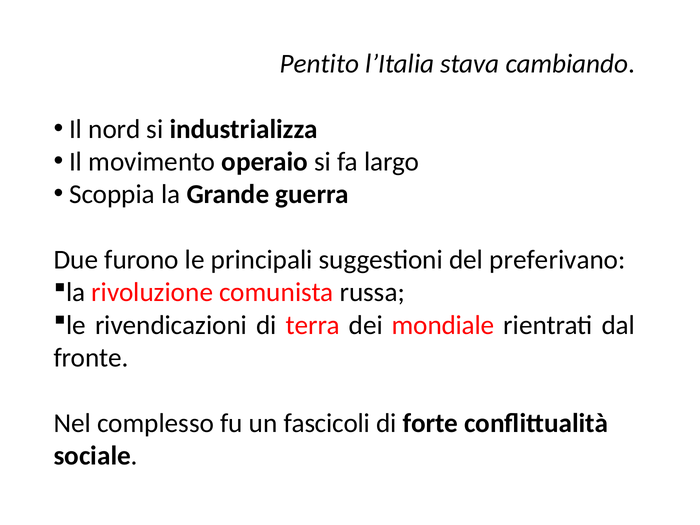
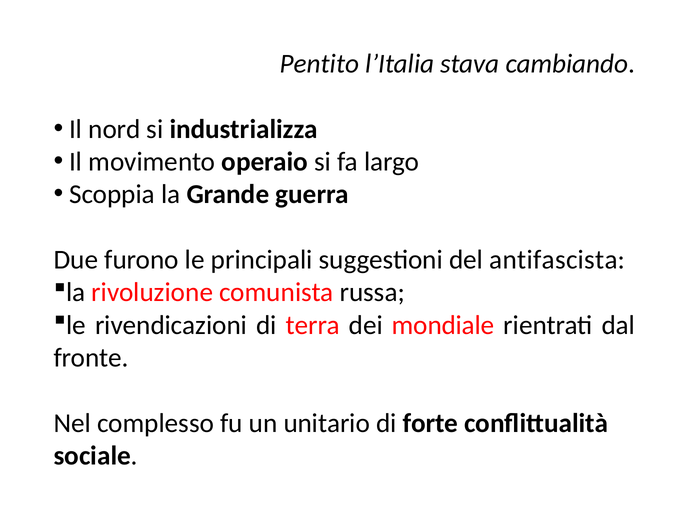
preferivano: preferivano -> antifascista (557, 260)
fascicoli: fascicoli -> unitario (327, 423)
